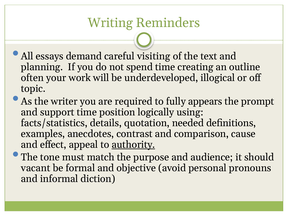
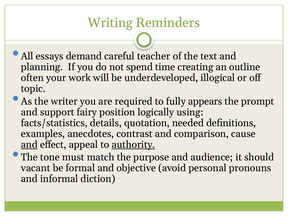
visiting: visiting -> teacher (154, 56)
support time: time -> fairy (87, 112)
and underline: none -> present (29, 145)
